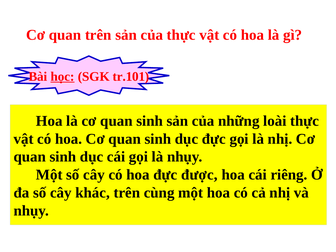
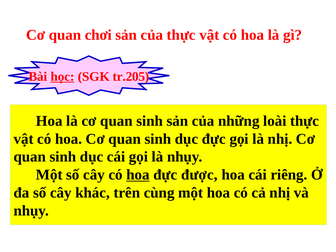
quan trên: trên -> chơi (98, 35)
tr.101: tr.101 -> tr.205 (131, 77)
hoa underline: none -> present (138, 175)
